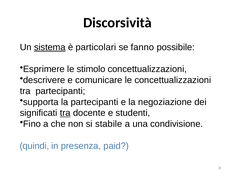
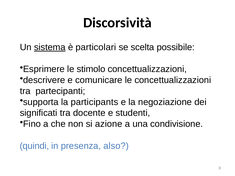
fanno: fanno -> scelta (143, 47)
la partecipanti: partecipanti -> participants (94, 102)
tra underline: present -> none (65, 113)
stabile: stabile -> azione (109, 124)
paid: paid -> also (116, 146)
